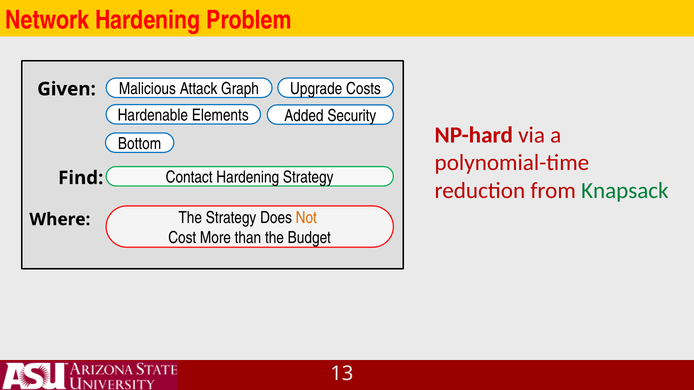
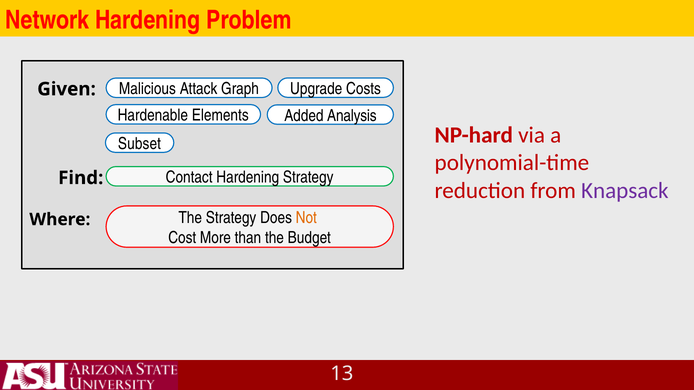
Security: Security -> Analysis (352, 116)
Bottom: Bottom -> Subset (139, 144)
Knapsack colour: green -> purple (625, 191)
